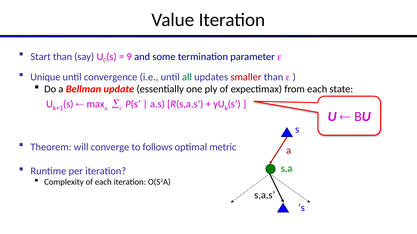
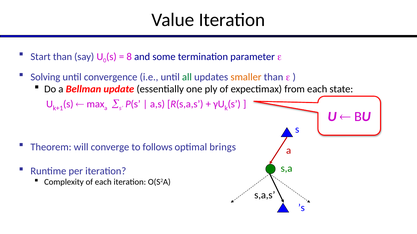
9: 9 -> 8 (129, 57)
Unique: Unique -> Solving (45, 77)
smaller colour: red -> orange (246, 77)
metric: metric -> brings (223, 147)
